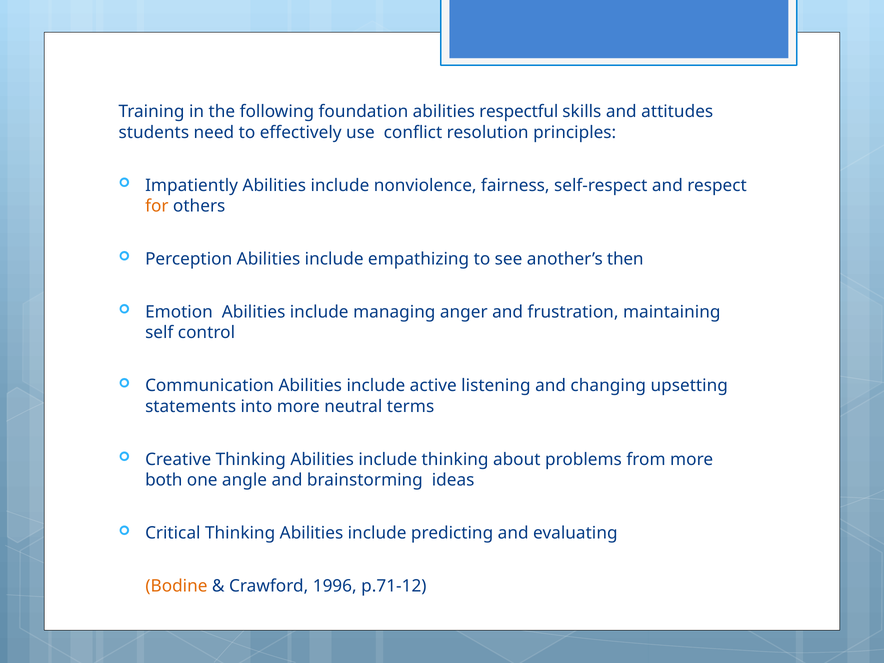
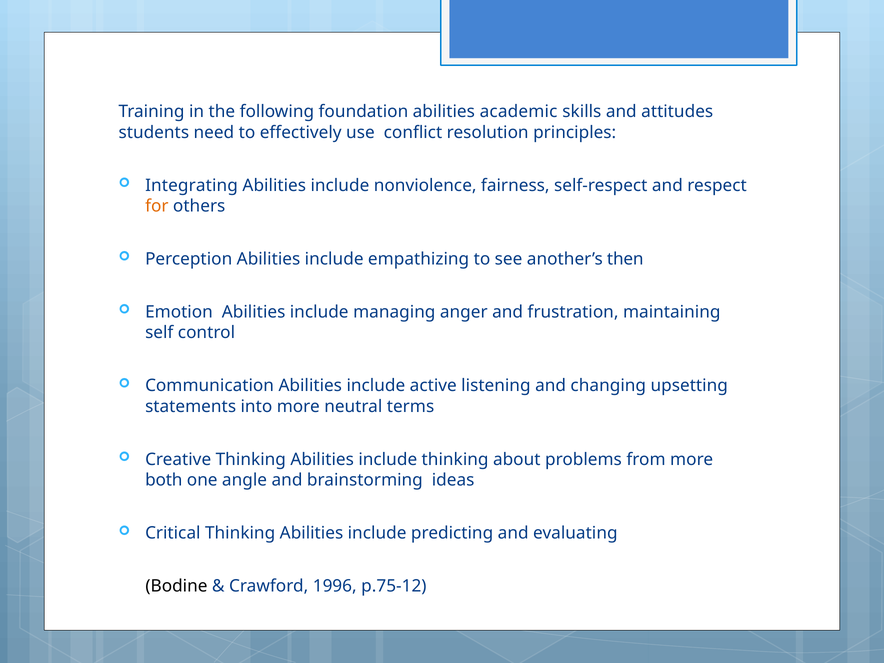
respectful: respectful -> academic (519, 112)
Impatiently: Impatiently -> Integrating (192, 185)
Bodine colour: orange -> black (176, 586)
p.71-12: p.71-12 -> p.75-12 (394, 586)
